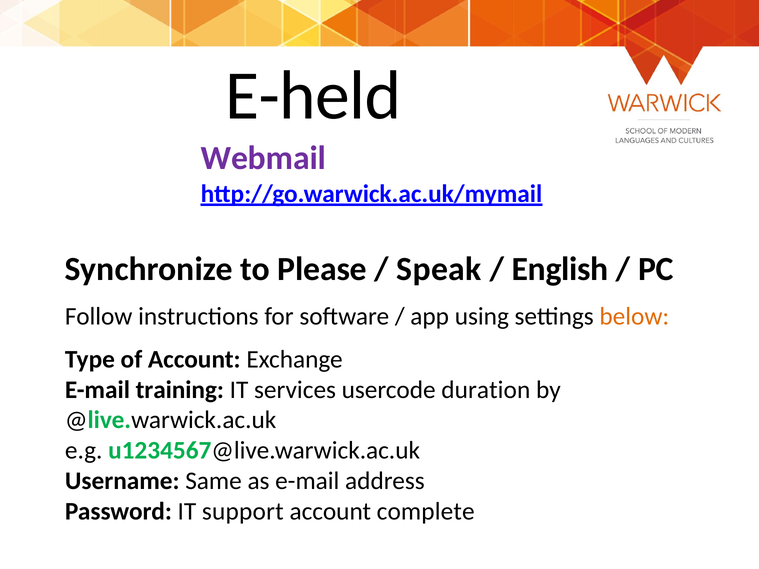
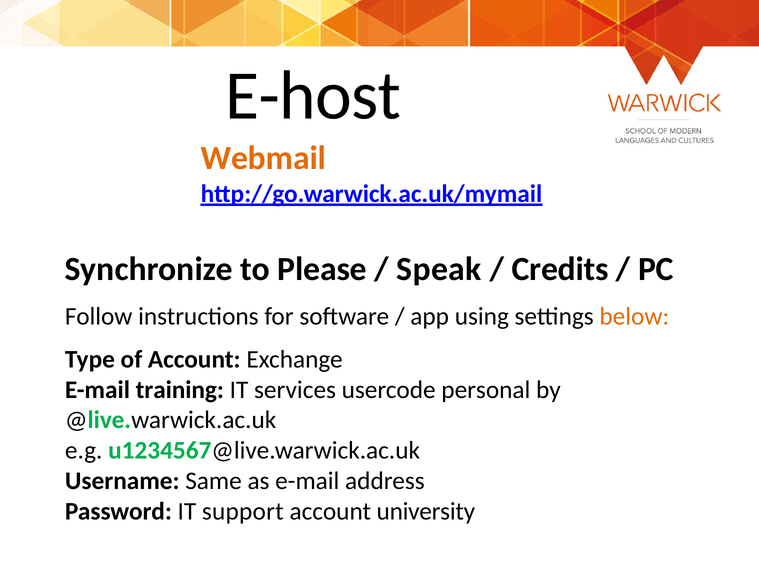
E-held: E-held -> E-host (313, 96)
Webmail colour: purple -> orange (263, 158)
English: English -> Credits (560, 269)
duration: duration -> personal (486, 390)
complete: complete -> university (426, 511)
